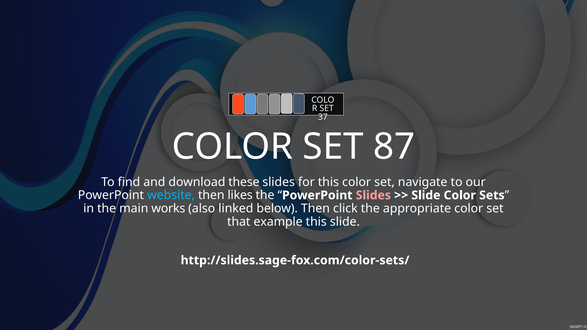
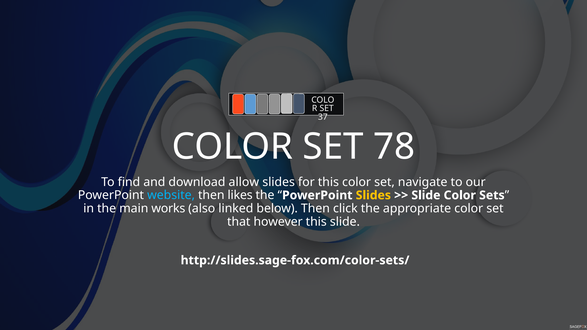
87: 87 -> 78 (394, 147)
these: these -> allow (244, 182)
Slides colour: pink -> yellow (373, 195)
example: example -> however (278, 222)
